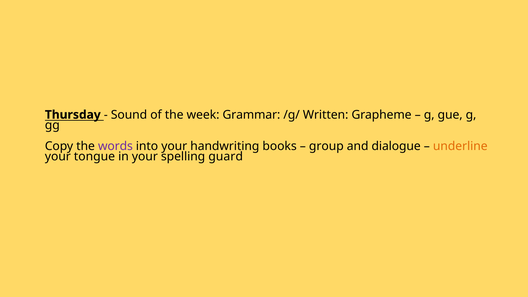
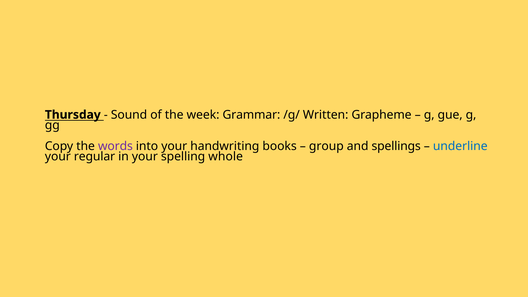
dialogue: dialogue -> spellings (396, 146)
underline colour: orange -> blue (460, 146)
tongue: tongue -> regular (95, 157)
guard: guard -> whole (226, 157)
